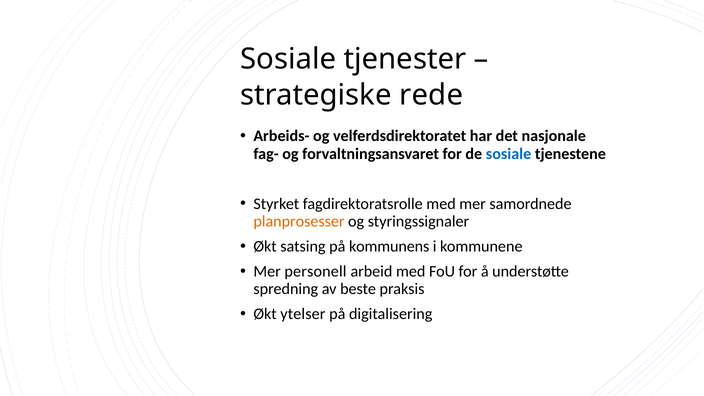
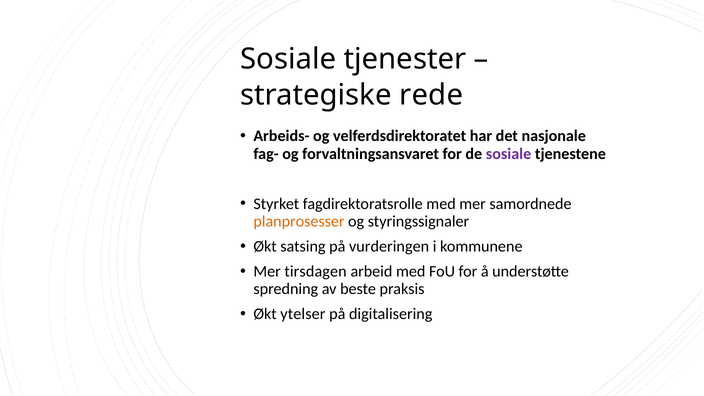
sosiale colour: blue -> purple (509, 154)
kommunens: kommunens -> vurderingen (389, 246)
personell: personell -> tirsdagen (316, 271)
